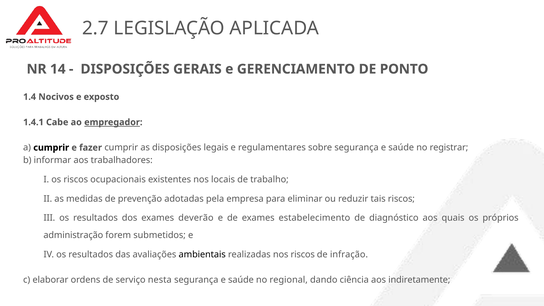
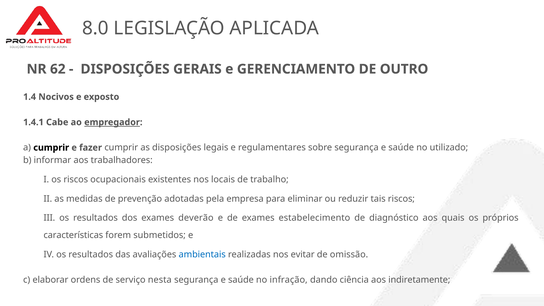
2.7: 2.7 -> 8.0 (95, 28)
14: 14 -> 62 (58, 69)
PONTO: PONTO -> OUTRO (404, 69)
registrar: registrar -> utilizado (449, 148)
administração: administração -> características (73, 235)
ambientais colour: black -> blue (202, 255)
nos riscos: riscos -> evitar (303, 255)
infração: infração -> omissão (349, 255)
regional: regional -> infração (289, 280)
